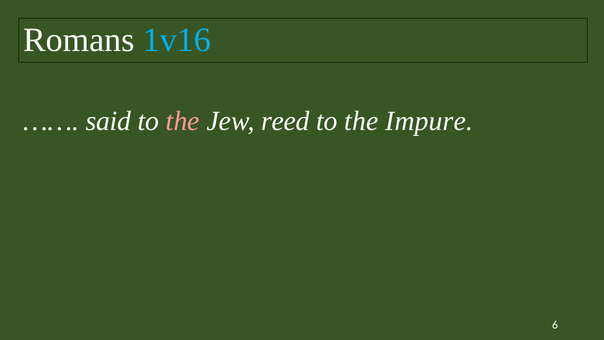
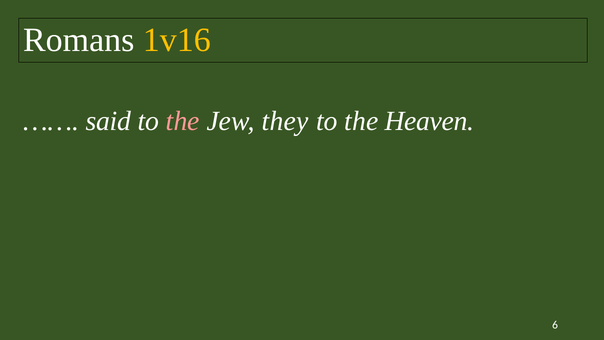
1v16 colour: light blue -> yellow (177, 40)
reed: reed -> they (285, 121)
Impure: Impure -> Heaven (430, 121)
